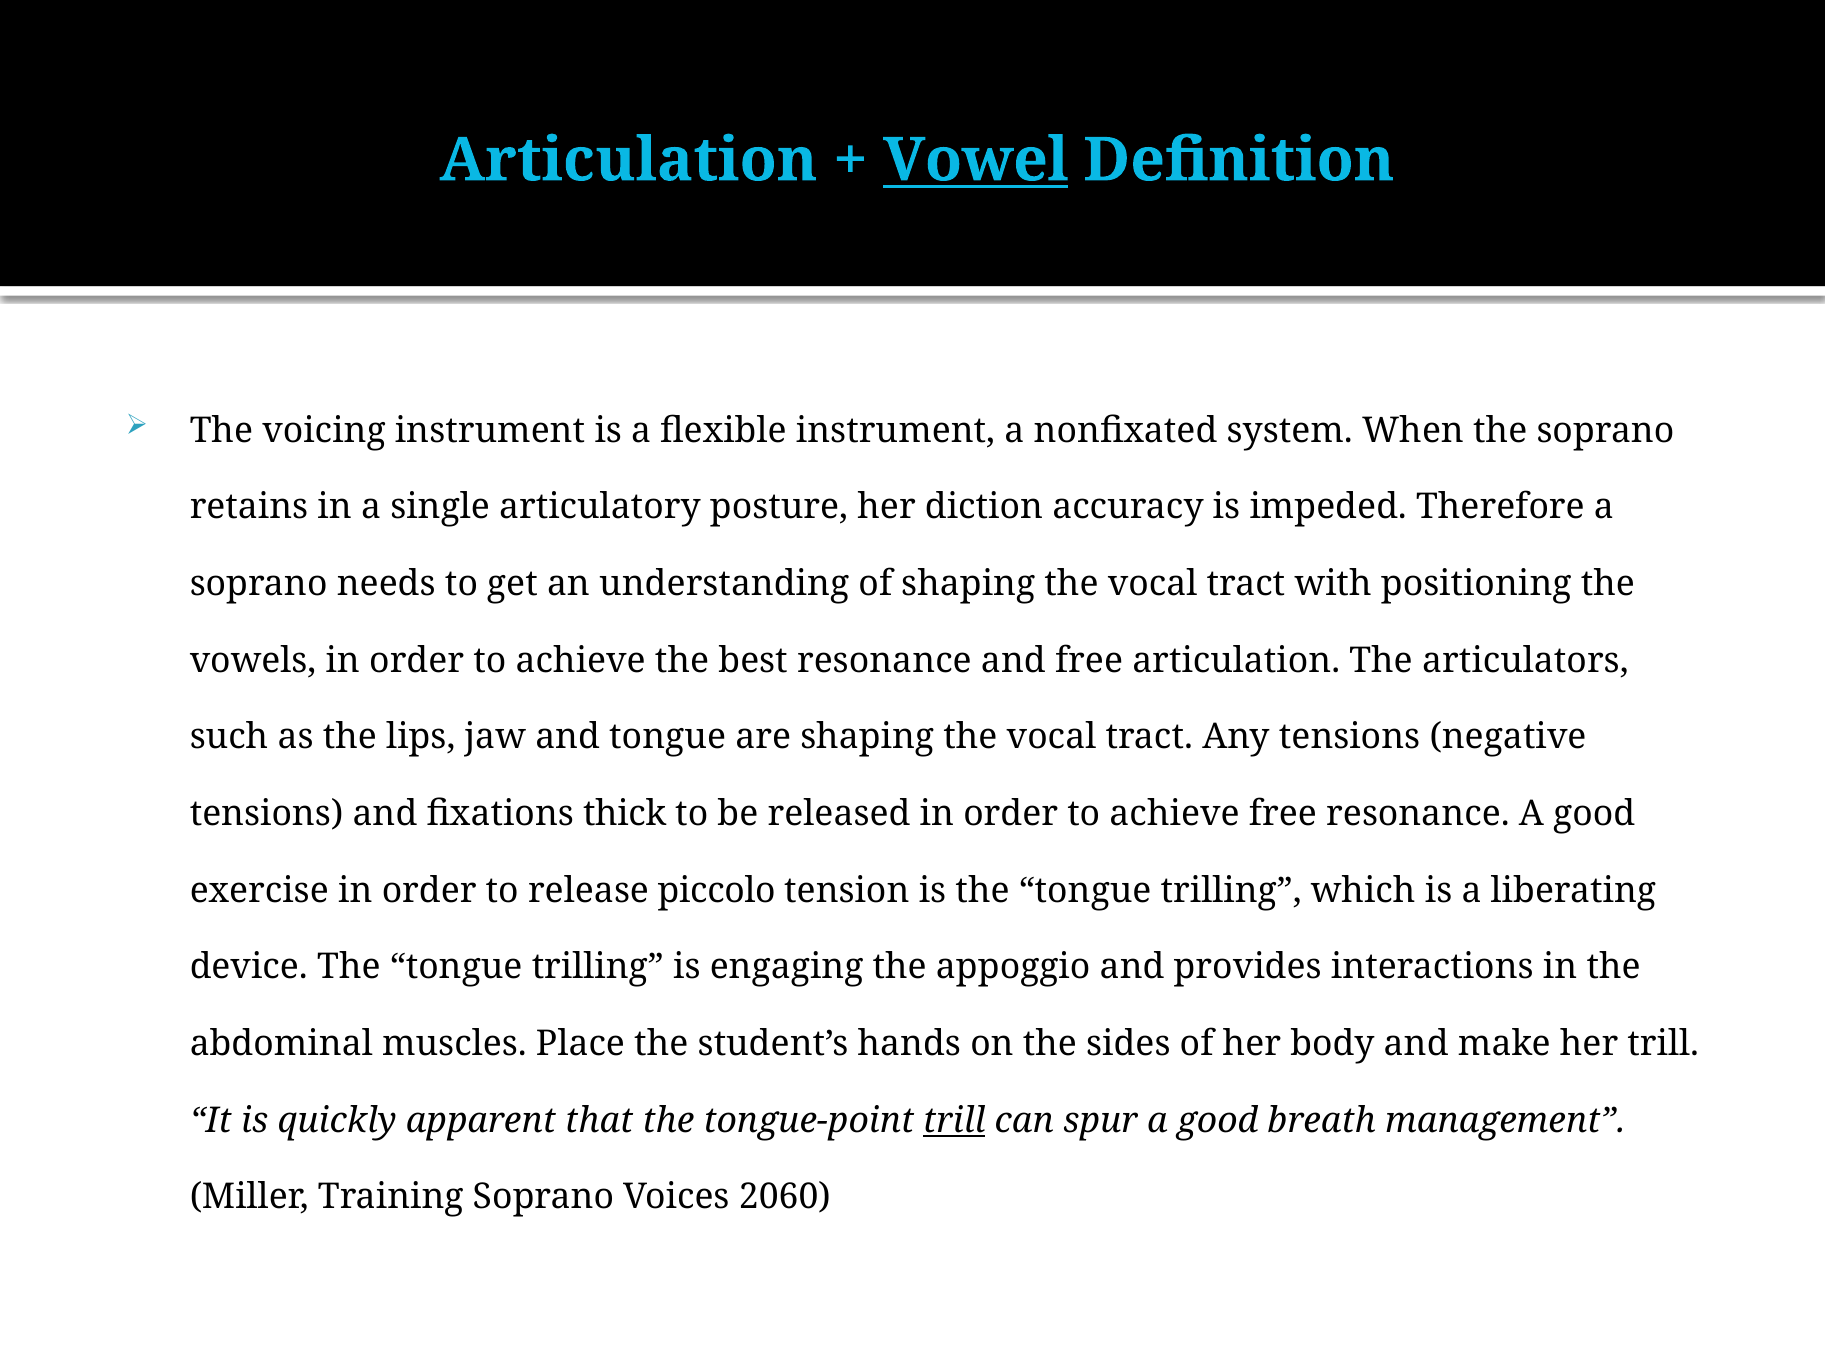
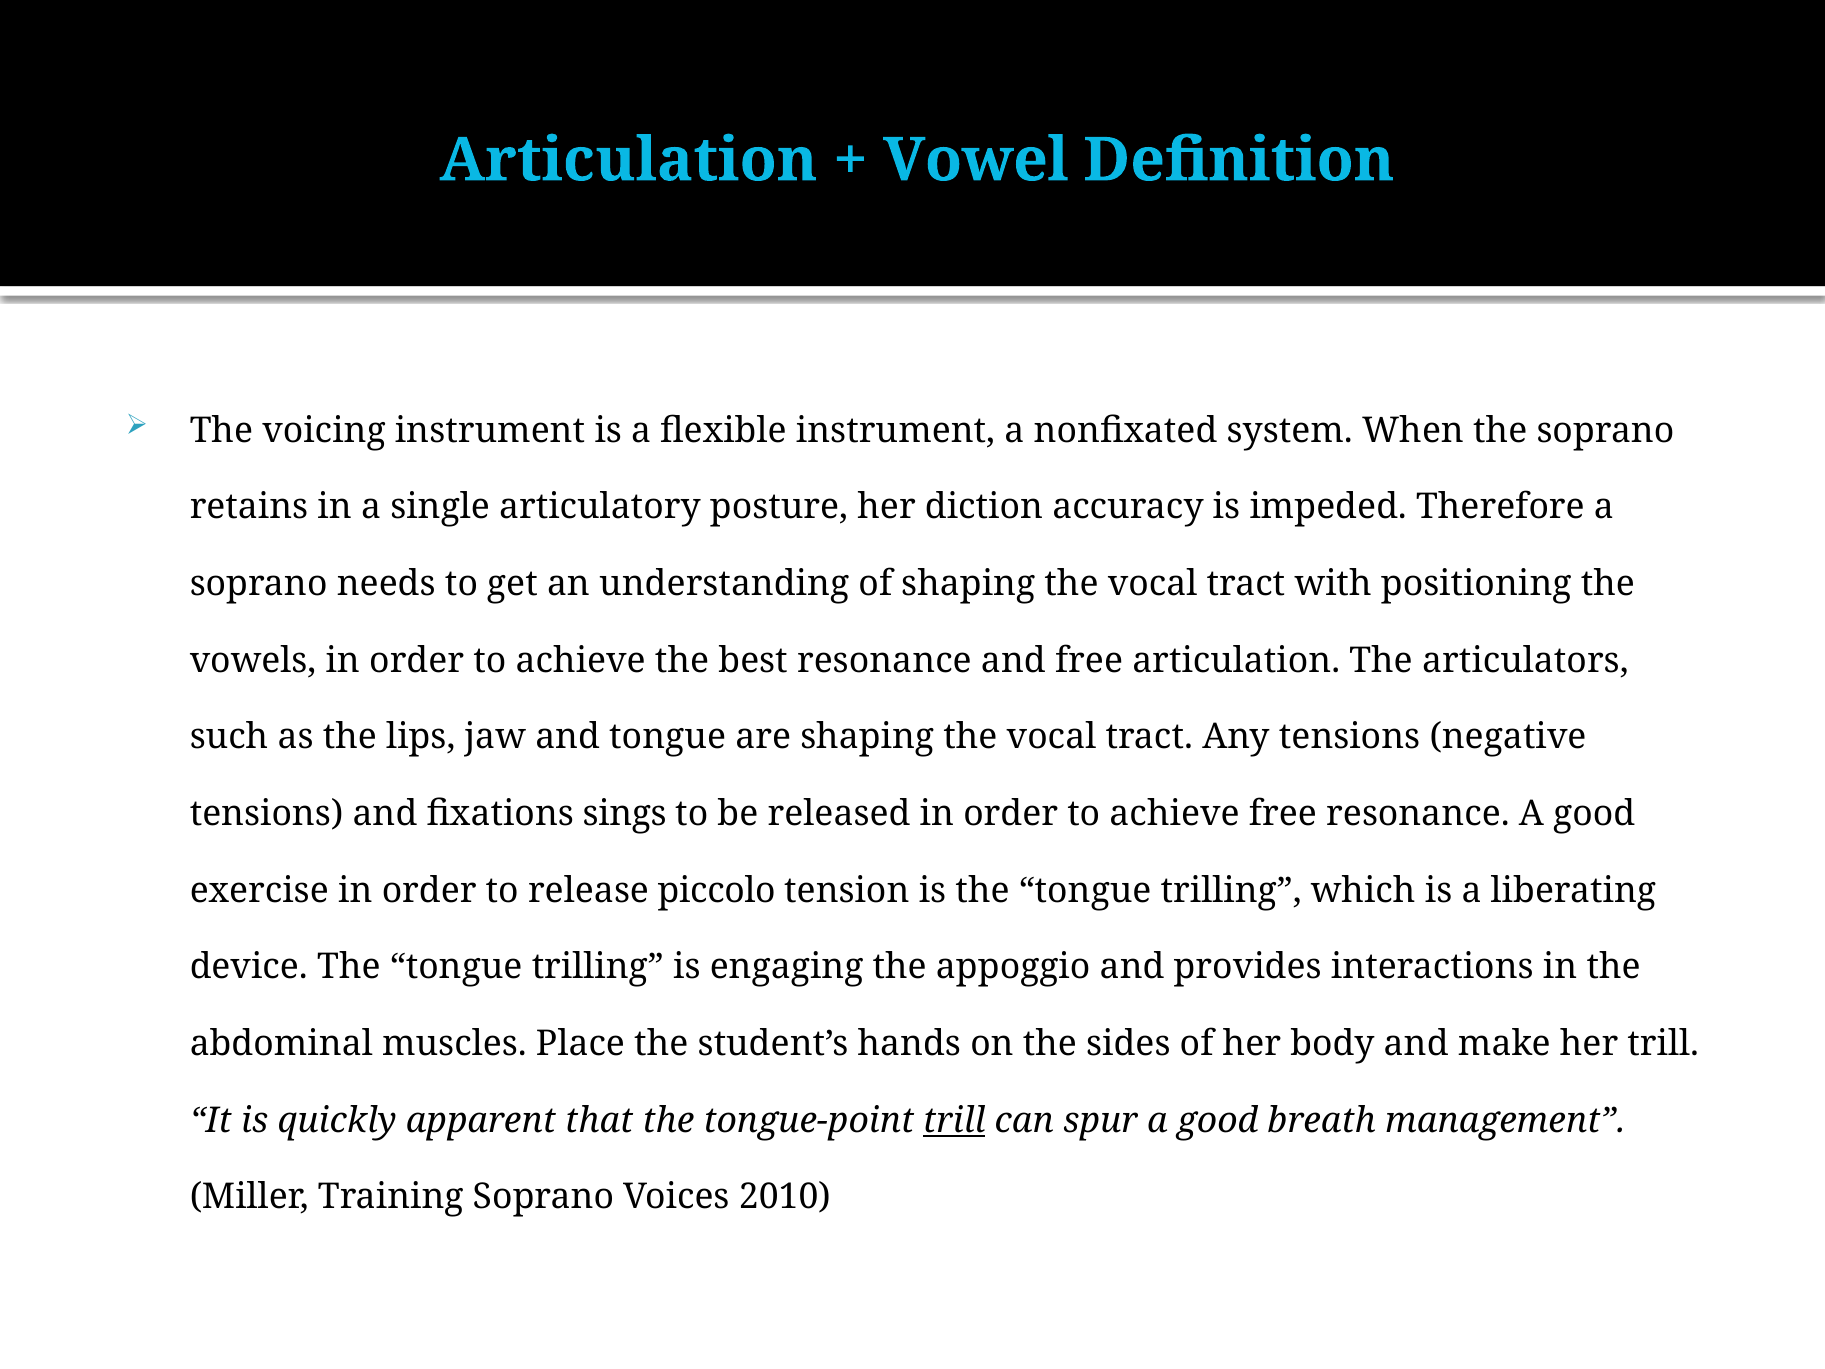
Vowel underline: present -> none (976, 160)
thick: thick -> sings (625, 814)
2060: 2060 -> 2010 (785, 1197)
